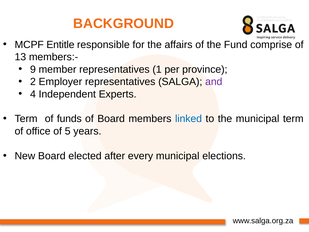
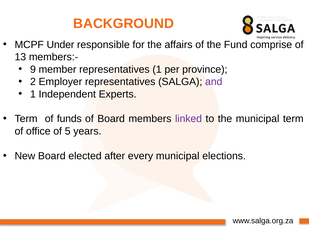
Entitle: Entitle -> Under (60, 45)
4: 4 -> 1 (33, 94)
linked colour: blue -> purple (189, 119)
